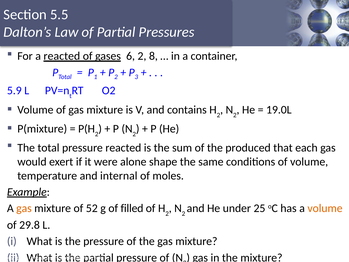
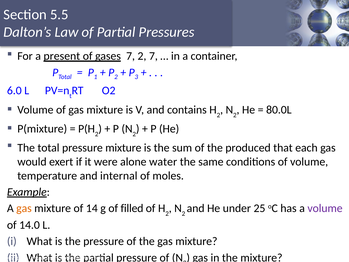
a reacted: reacted -> present (62, 56)
gases 6: 6 -> 7 (131, 56)
2 8: 8 -> 7 (153, 56)
5.9: 5.9 -> 6.0 (14, 91)
19.0L: 19.0L -> 80.0L (279, 110)
pressure reacted: reacted -> mixture (123, 148)
shape: shape -> water (163, 162)
52: 52 -> 14 (92, 208)
volume colour: orange -> purple (325, 208)
29.8: 29.8 -> 14.0 (30, 225)
